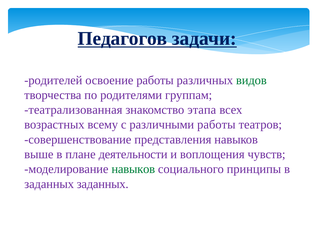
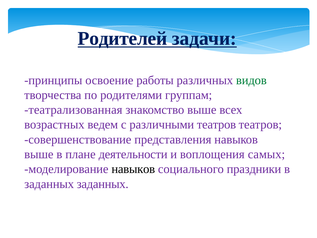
Педагогов: Педагогов -> Родителей (122, 38)
родителей: родителей -> принципы (53, 80)
знакомство этапа: этапа -> выше (202, 110)
всему: всему -> ведем (103, 125)
различными работы: работы -> театров (216, 125)
чувств: чувств -> самых (266, 154)
навыков colour: green -> black (133, 169)
принципы: принципы -> праздники (254, 169)
